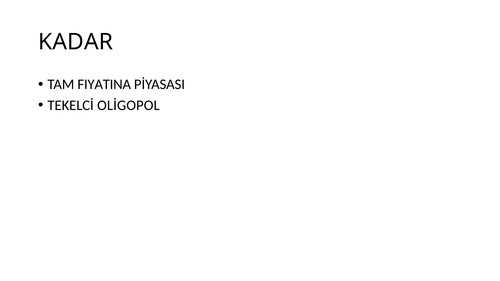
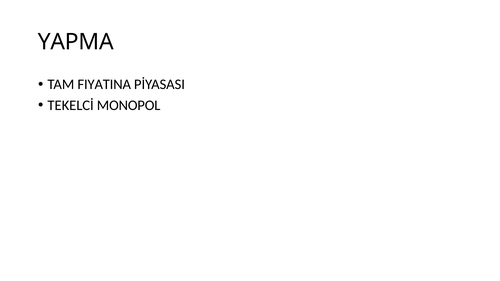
KADAR: KADAR -> YAPMA (76, 42)
OLİGOPOL: OLİGOPOL -> MONOPOL (129, 106)
